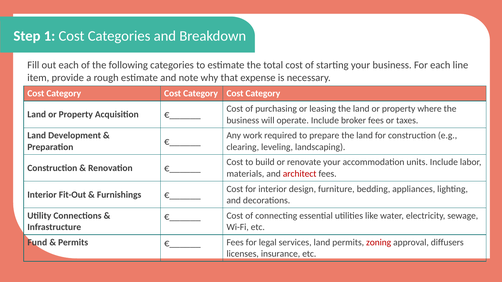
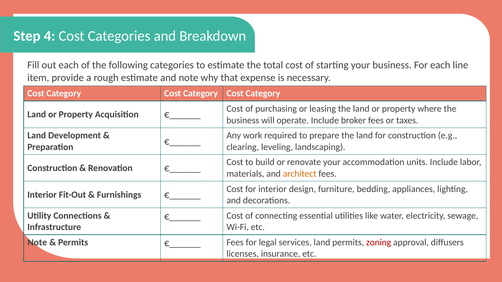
1: 1 -> 4 (50, 36)
architect colour: red -> orange (300, 174)
Fund: Fund -> Note (37, 243)
